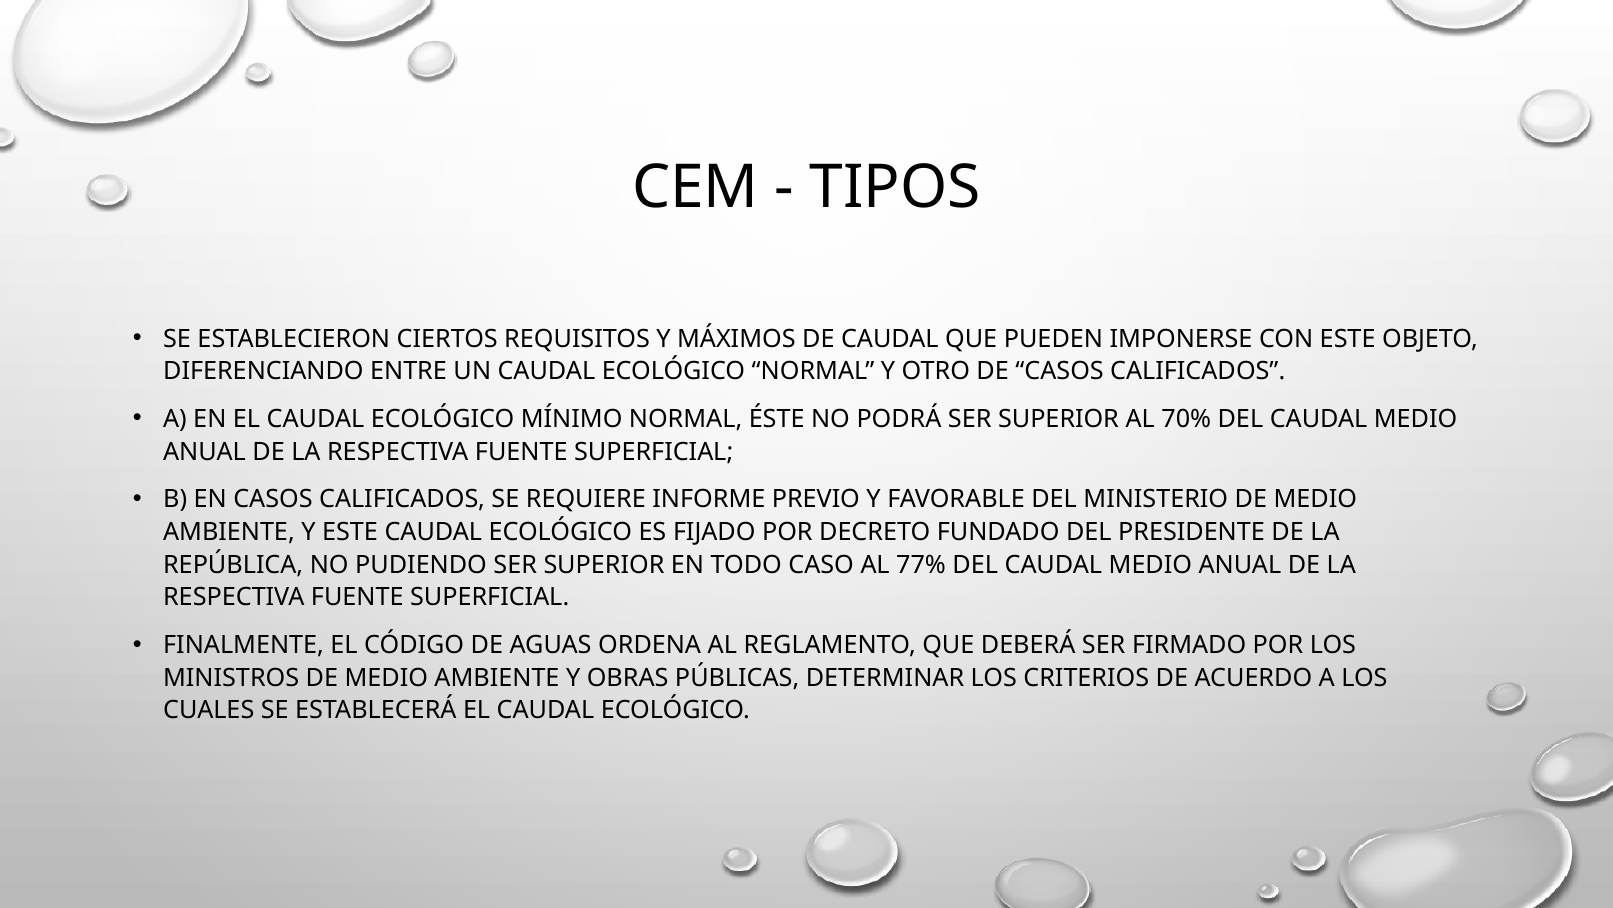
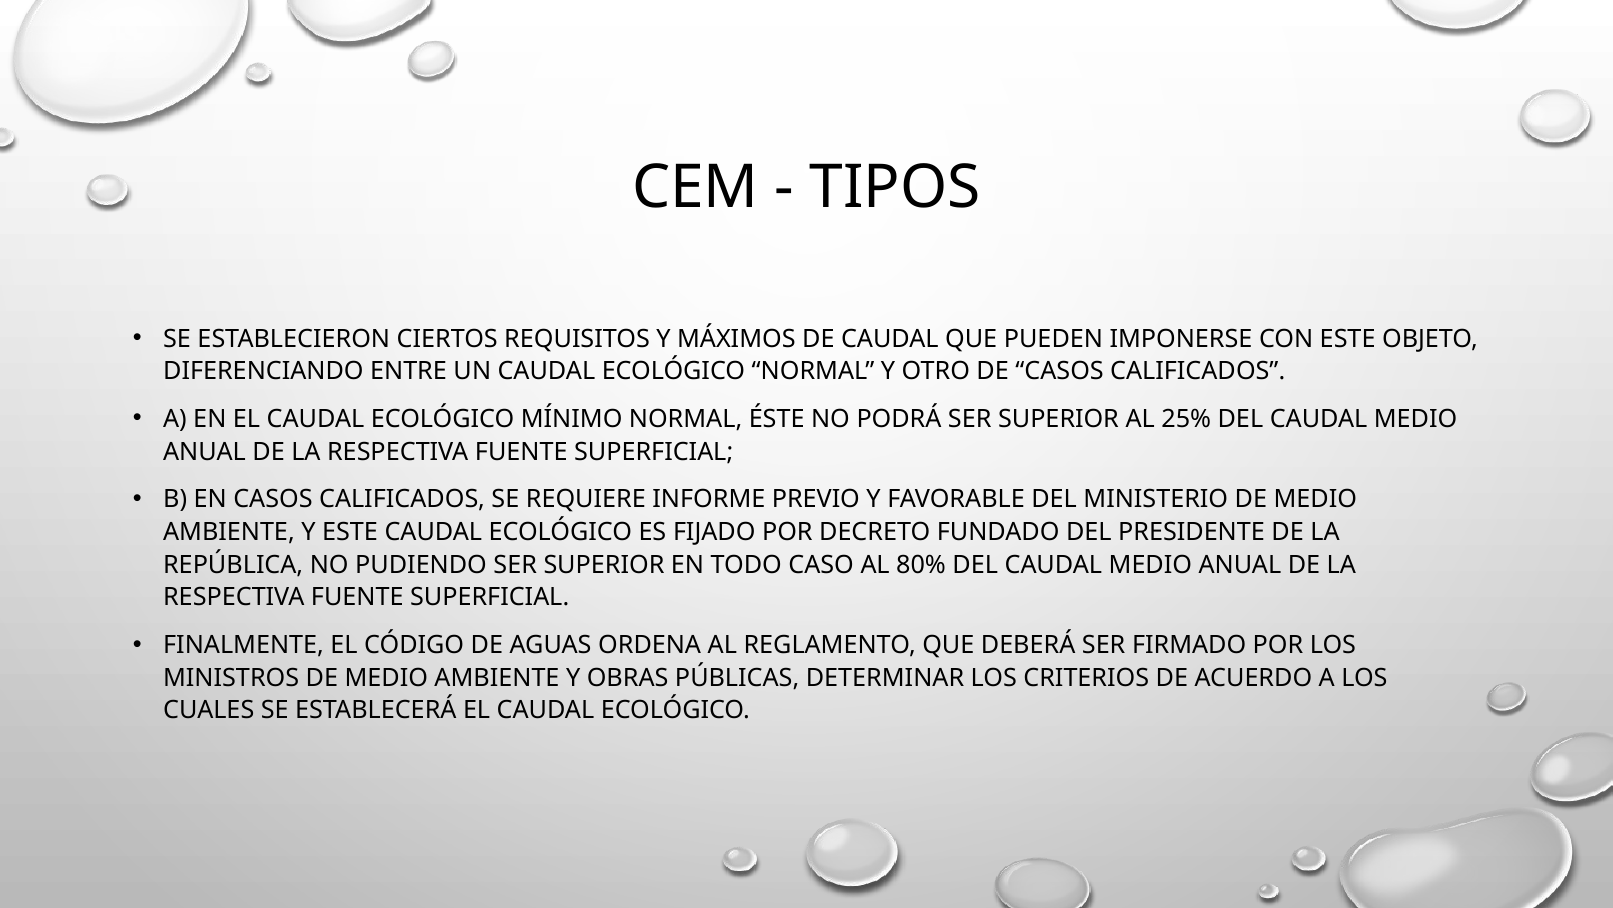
70%: 70% -> 25% (1186, 419)
77%: 77% -> 80% (921, 564)
